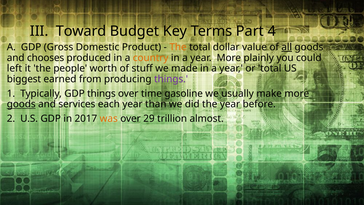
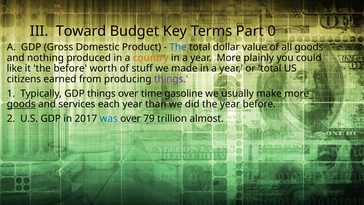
4: 4 -> 0 (272, 31)
The colour: orange -> blue (178, 47)
all underline: present -> none (287, 47)
chooses: chooses -> nothing (45, 58)
left: left -> like (15, 68)
the people: people -> before (70, 68)
biggest: biggest -> citizens (24, 79)
was colour: orange -> blue (109, 118)
29: 29 -> 79 (149, 118)
